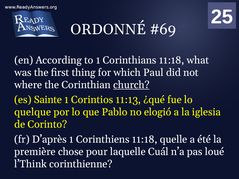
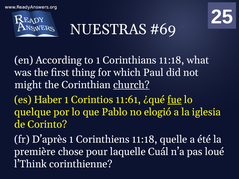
ORDONNÉ: ORDONNÉ -> NUESTRAS (108, 30)
where: where -> might (28, 85)
Sainte: Sainte -> Haber (48, 100)
11:13: 11:13 -> 11:61 (128, 100)
fue underline: none -> present (175, 100)
